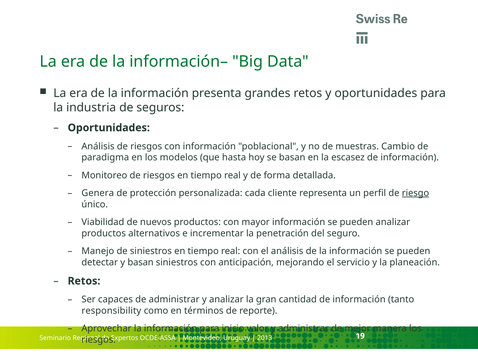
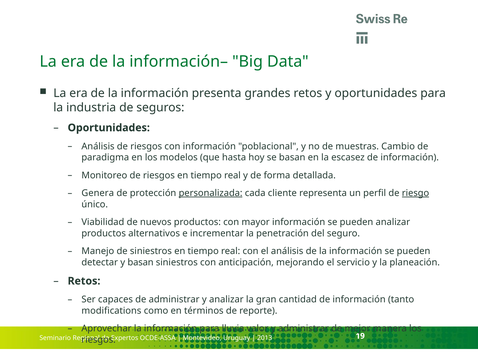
personalizada underline: none -> present (211, 193)
responsibility: responsibility -> modifications (111, 310)
inicio: inicio -> lluvia (233, 328)
